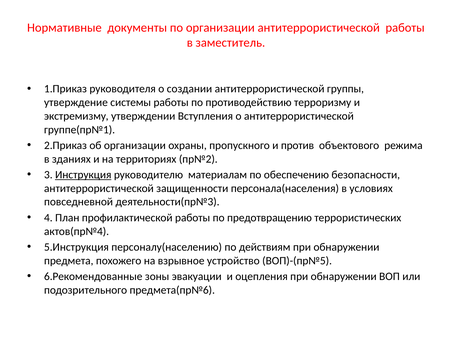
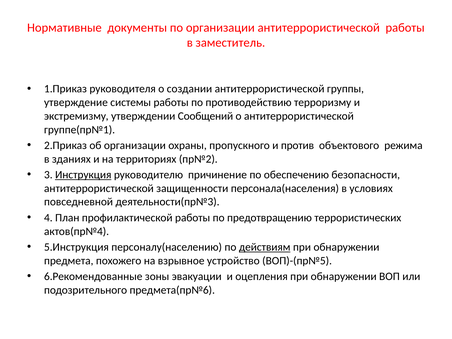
Вступления: Вступления -> Сообщений (205, 116)
материалам: материалам -> причинение (218, 175)
действиям underline: none -> present (265, 247)
